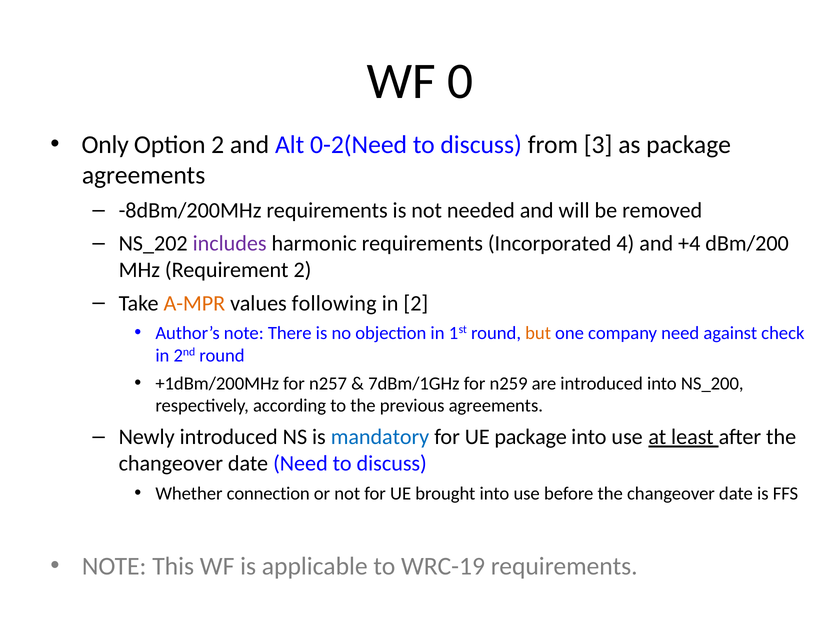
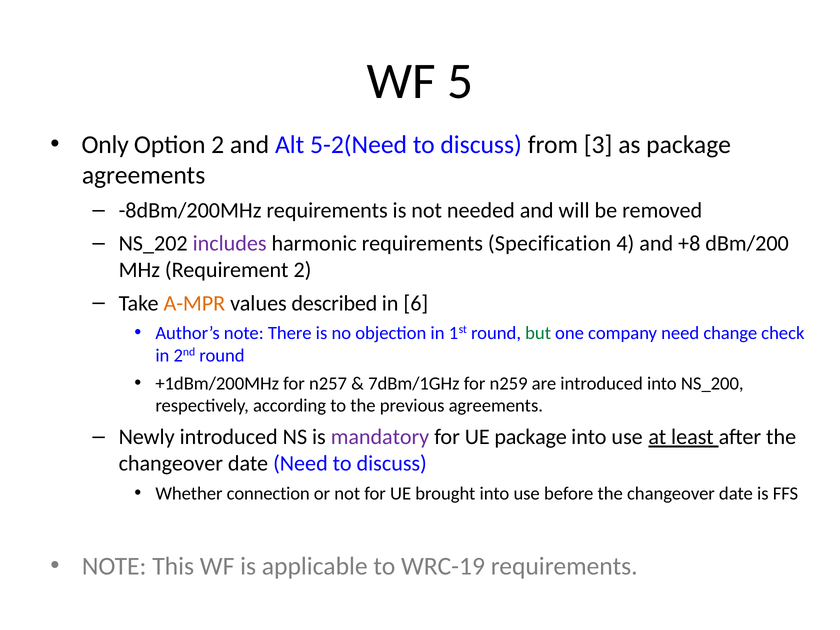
0: 0 -> 5 (460, 81)
0-2(Need: 0-2(Need -> 5-2(Need (359, 145)
Incorporated: Incorporated -> Specification (550, 243)
+4: +4 -> +8 (689, 243)
following: following -> described (334, 303)
in 2: 2 -> 6 (416, 303)
but colour: orange -> green (538, 333)
against: against -> change (730, 333)
mandatory colour: blue -> purple (380, 437)
